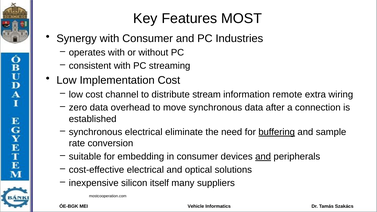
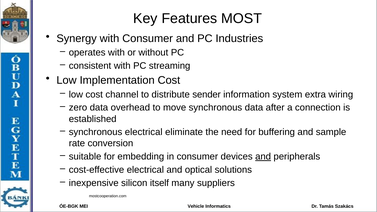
stream: stream -> sender (207, 94)
remote: remote -> system (287, 94)
buffering underline: present -> none (277, 132)
